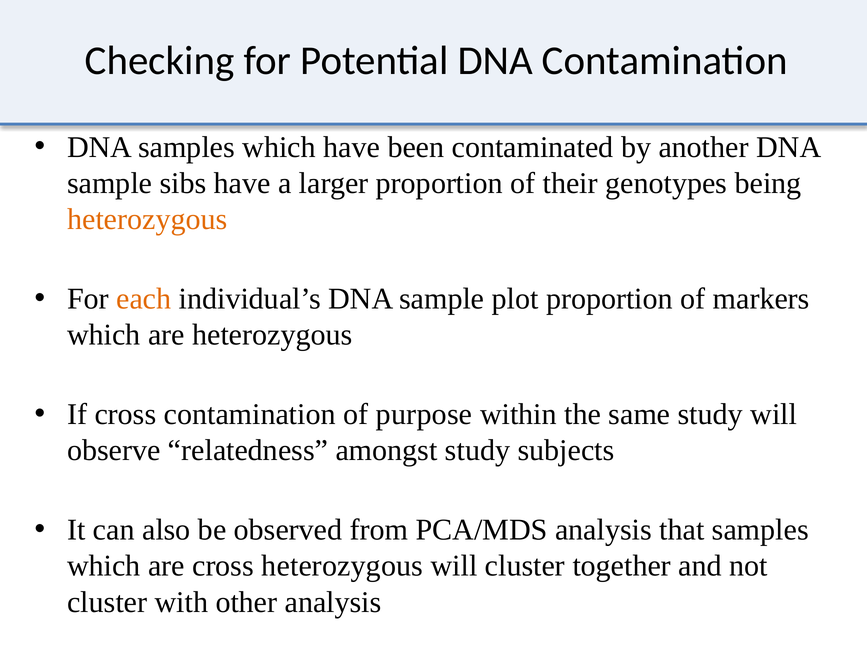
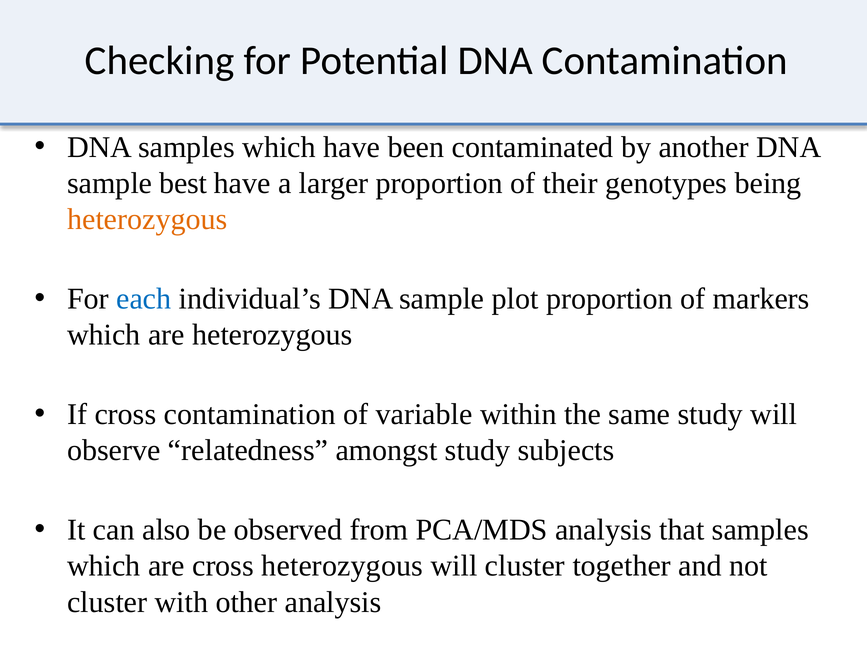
sibs: sibs -> best (183, 183)
each colour: orange -> blue (144, 299)
purpose: purpose -> variable (424, 415)
